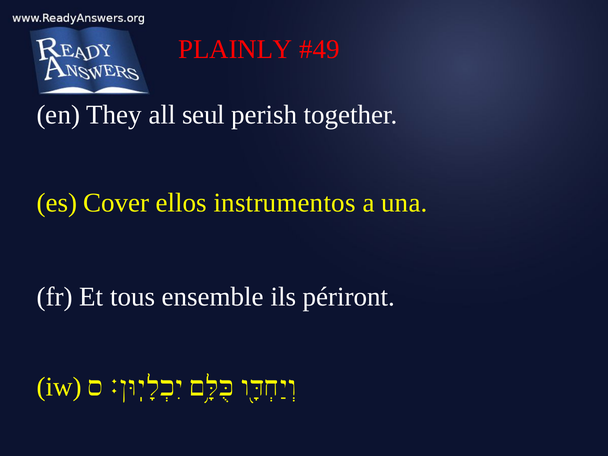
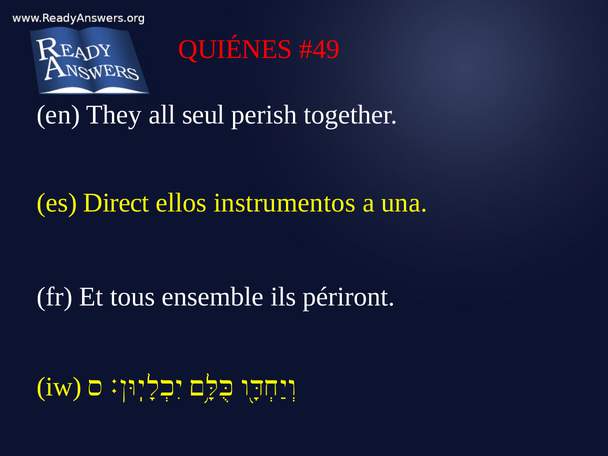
PLAINLY: PLAINLY -> QUIÉNES (235, 49)
Cover: Cover -> Direct (116, 203)
